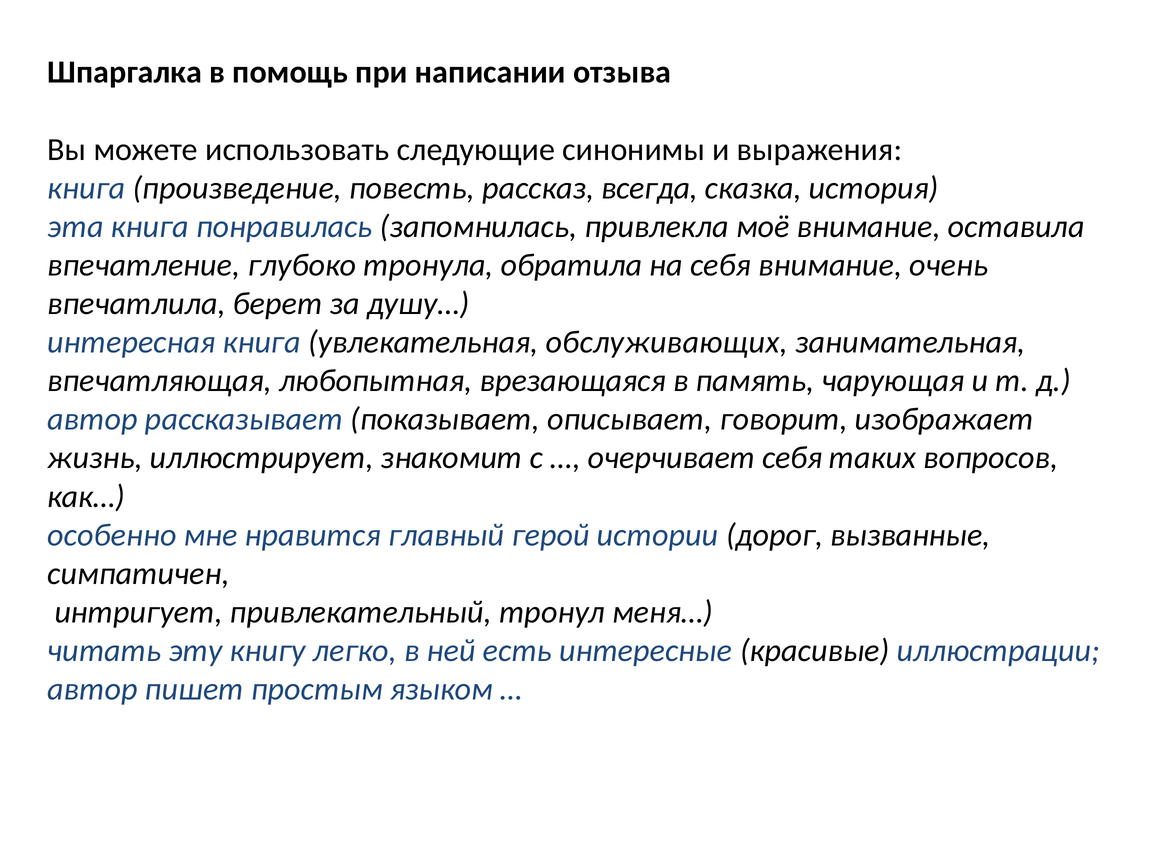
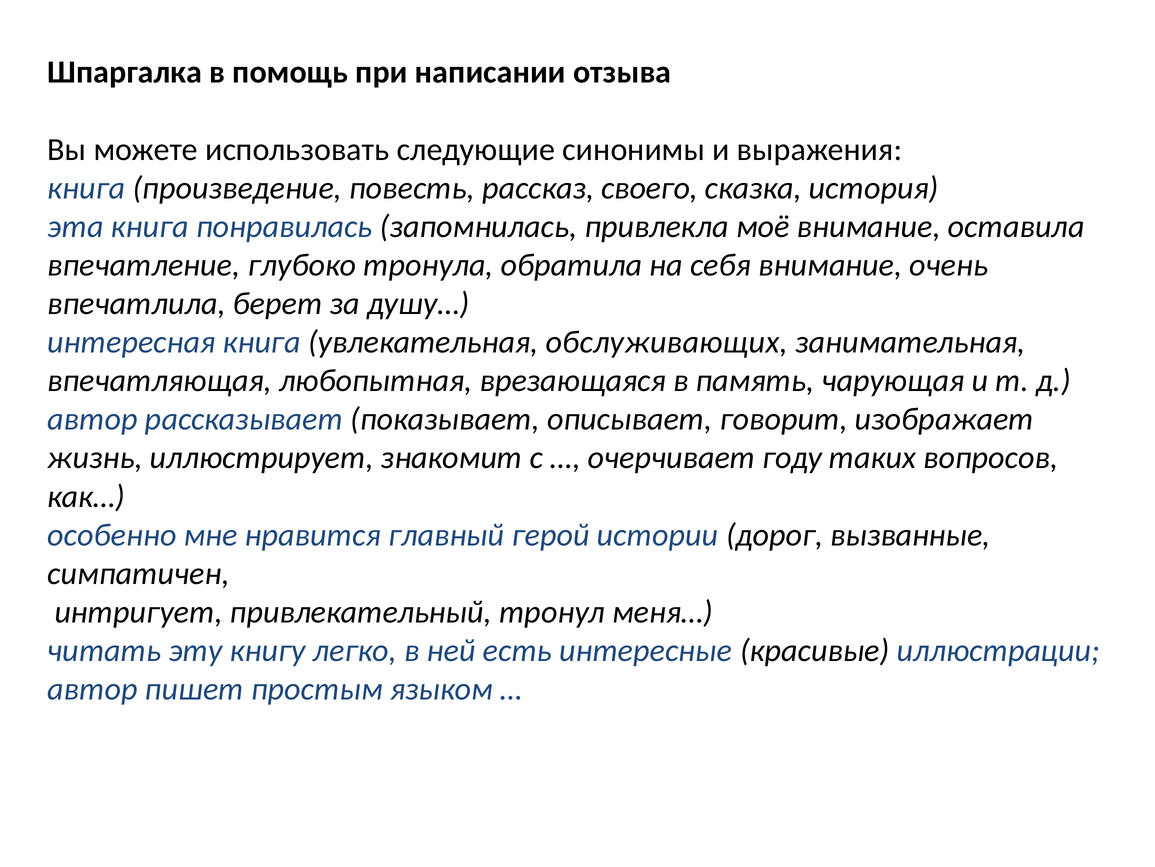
всегда: всегда -> своего (650, 188)
очерчивает себя: себя -> году (792, 457)
